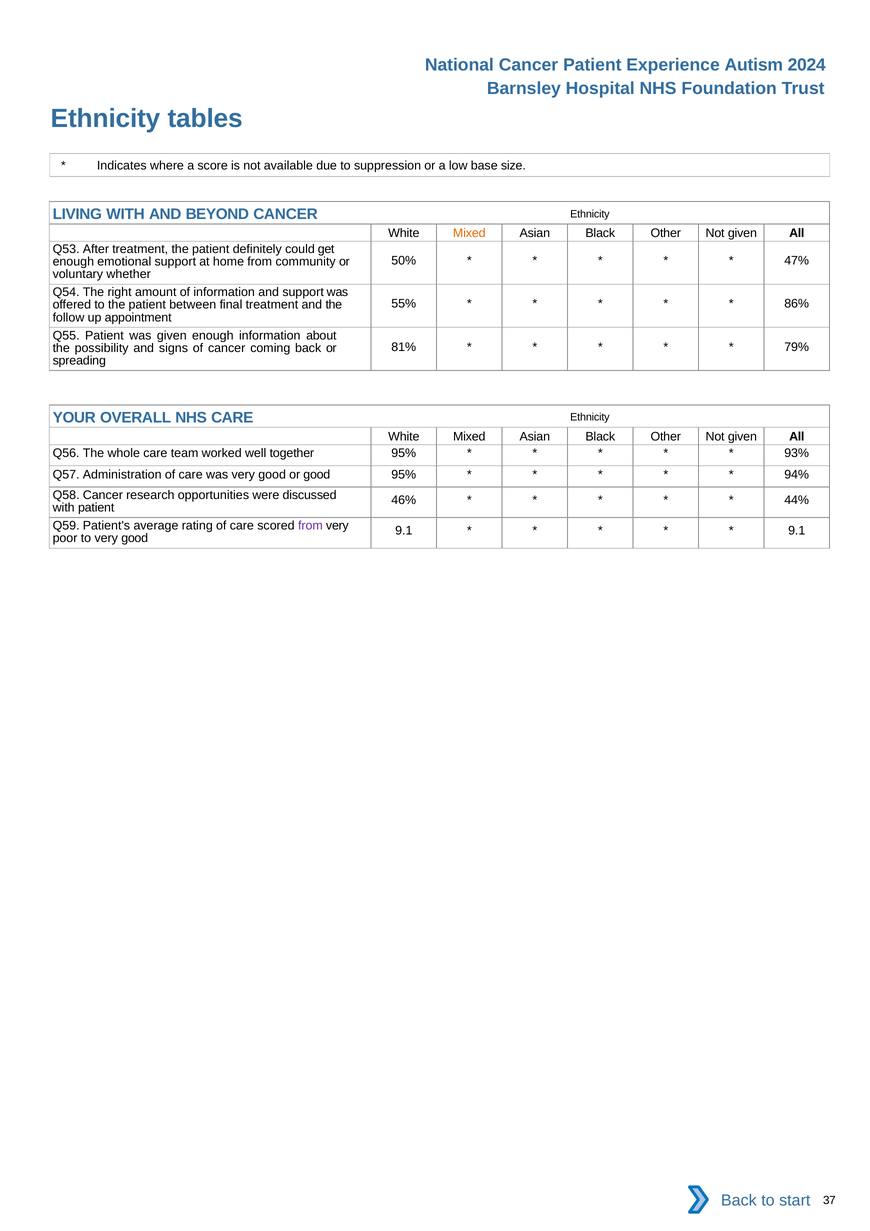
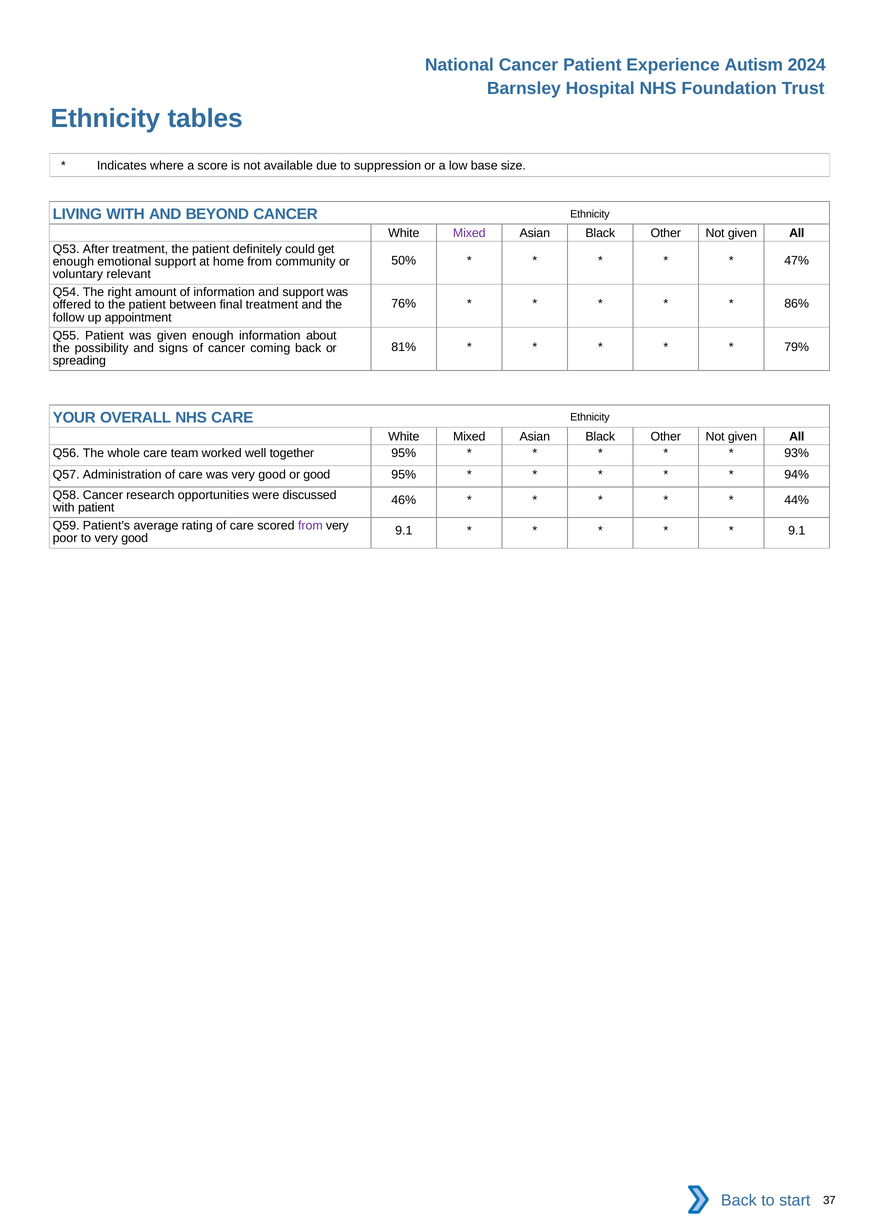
Mixed colour: orange -> purple (469, 233)
whether: whether -> relevant (129, 274)
55%: 55% -> 76% (404, 304)
